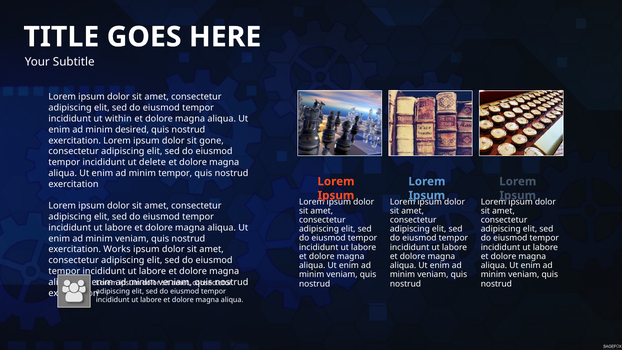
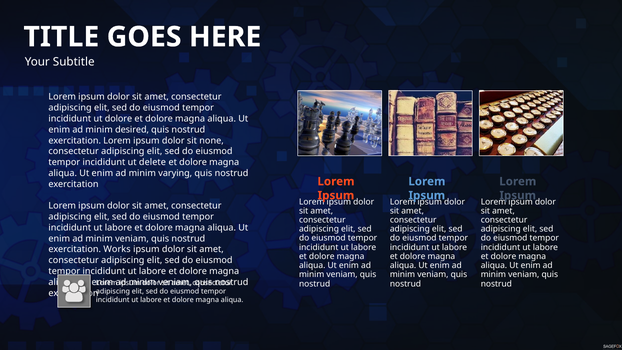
ut within: within -> dolore (118, 119)
gone: gone -> none (212, 140)
minim tempor: tempor -> varying (175, 173)
